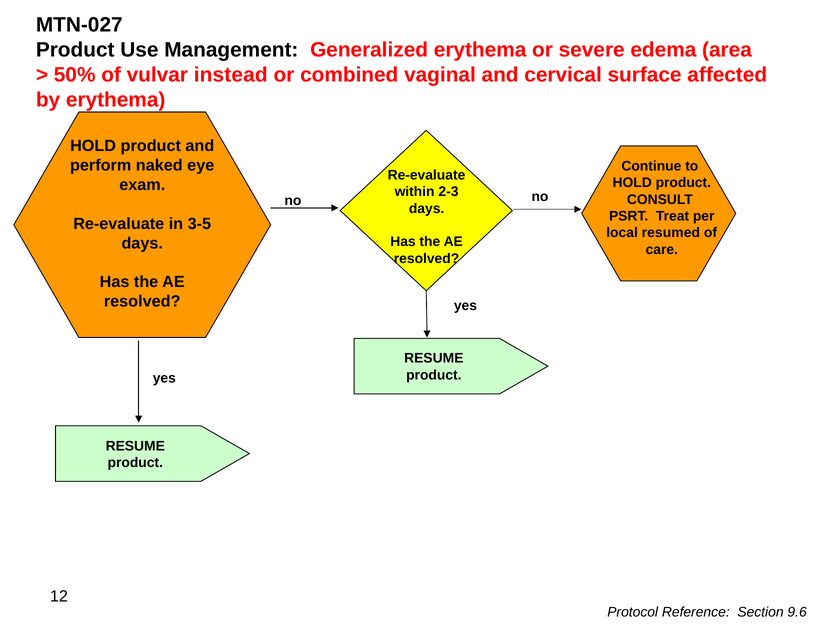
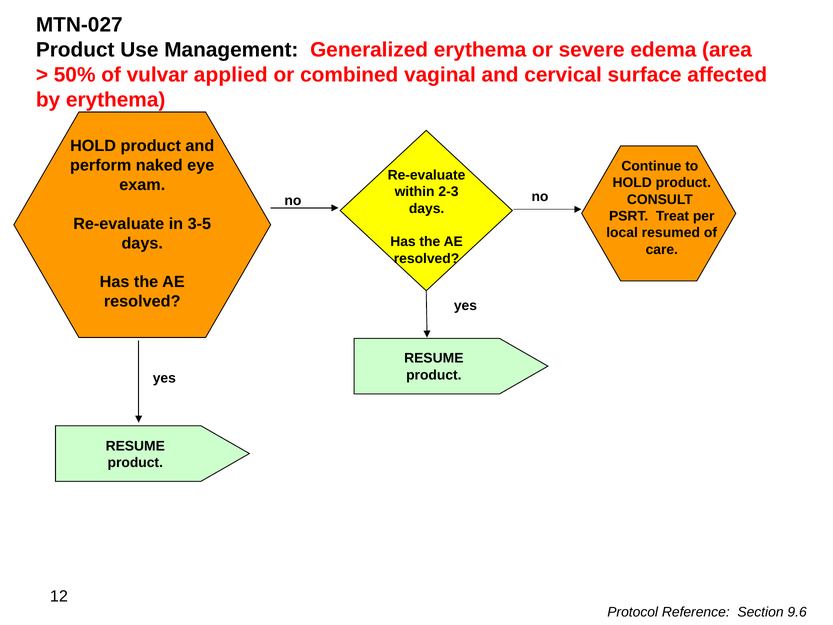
instead: instead -> applied (231, 75)
